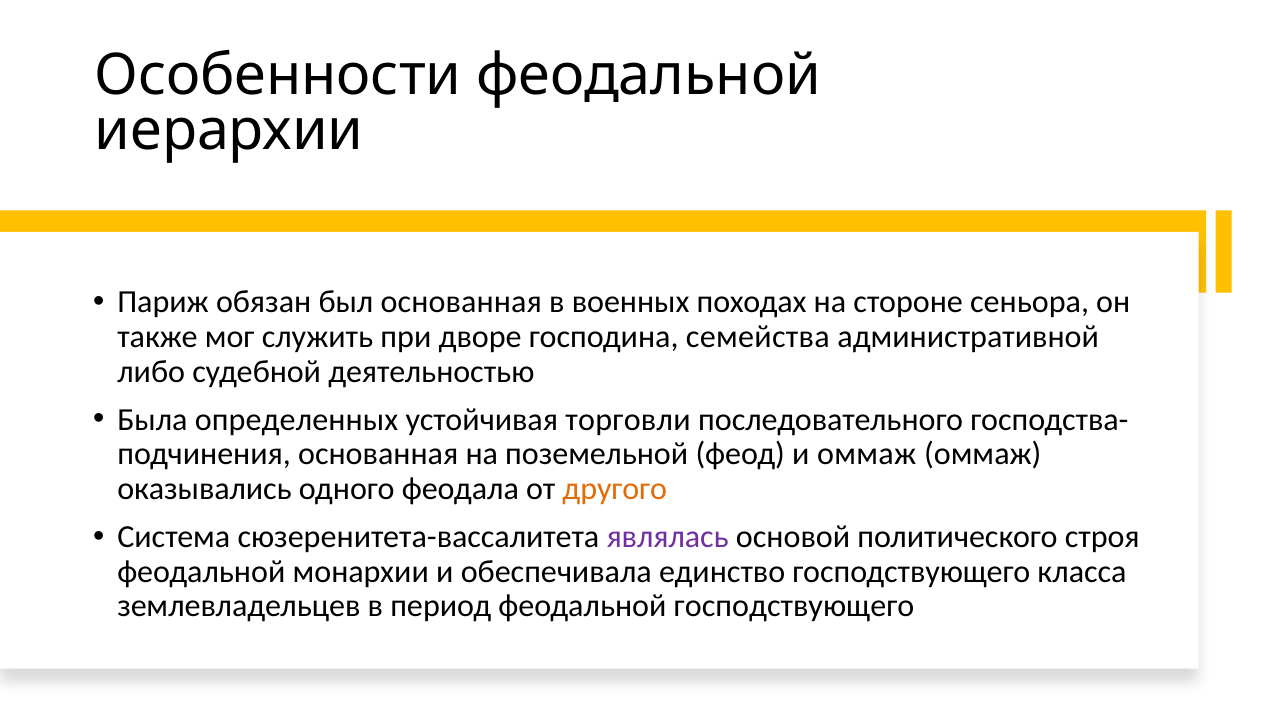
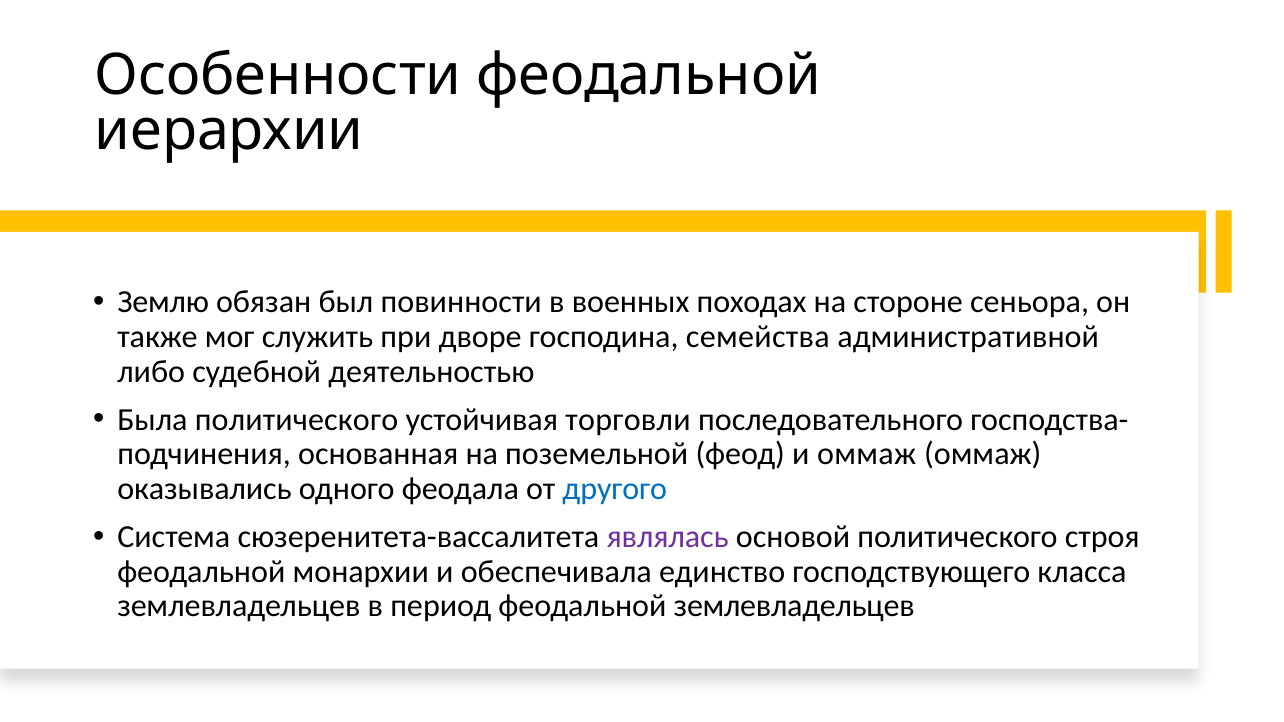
Париж: Париж -> Землю (163, 302)
был основанная: основанная -> повинности (461, 302)
Была определенных: определенных -> политического (297, 420)
другого colour: orange -> blue (615, 489)
феодальной господствующего: господствующего -> землевладельцев (794, 606)
